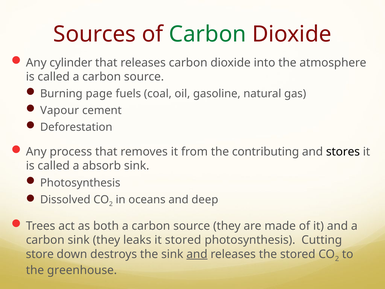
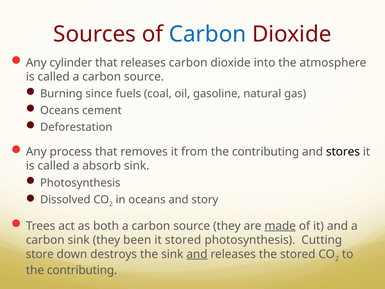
Carbon colour: green -> blue (208, 34)
page: page -> since (99, 94)
Vapour: Vapour -> Oceans (60, 110)
deep: deep -> story (205, 199)
made underline: none -> present (280, 226)
leaks: leaks -> been (137, 240)
greenhouse: greenhouse -> contributing (82, 270)
